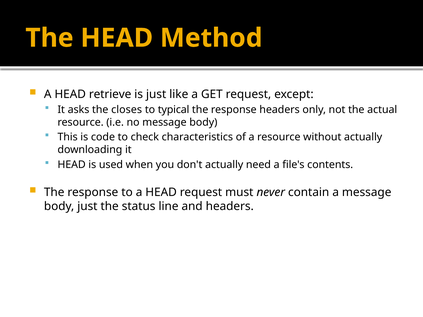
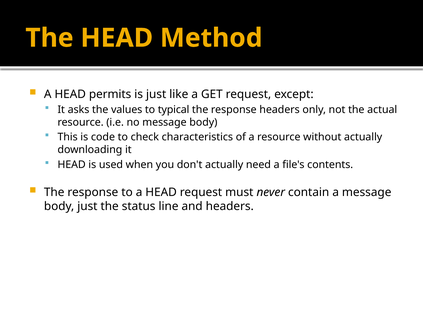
retrieve: retrieve -> permits (110, 94)
closes: closes -> values (127, 110)
